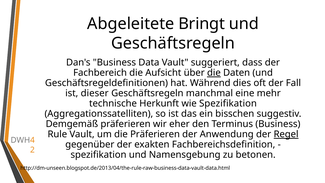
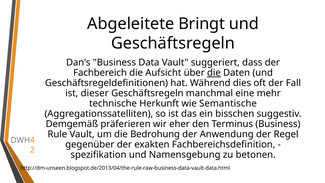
wie Spezifikation: Spezifikation -> Semantische (228, 103)
die Präferieren: Präferieren -> Bedrohung (155, 134)
Regel underline: present -> none (286, 134)
